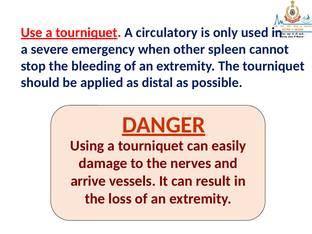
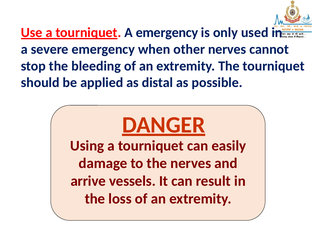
A circulatory: circulatory -> emergency (167, 33)
other spleen: spleen -> nerves (227, 49)
